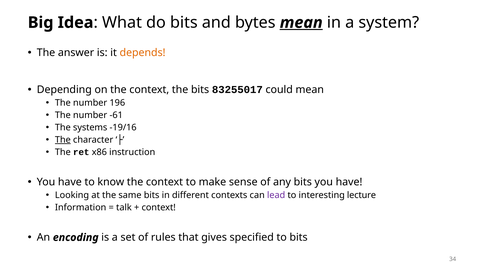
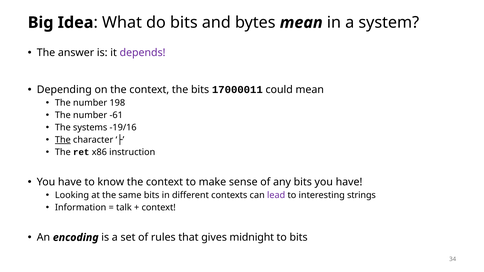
mean underline: present -> none (301, 23)
depends colour: orange -> purple (143, 53)
83255017: 83255017 -> 17000011 (237, 90)
196: 196 -> 198 (117, 103)
lecture: lecture -> strings (361, 195)
specified: specified -> midnight (252, 238)
